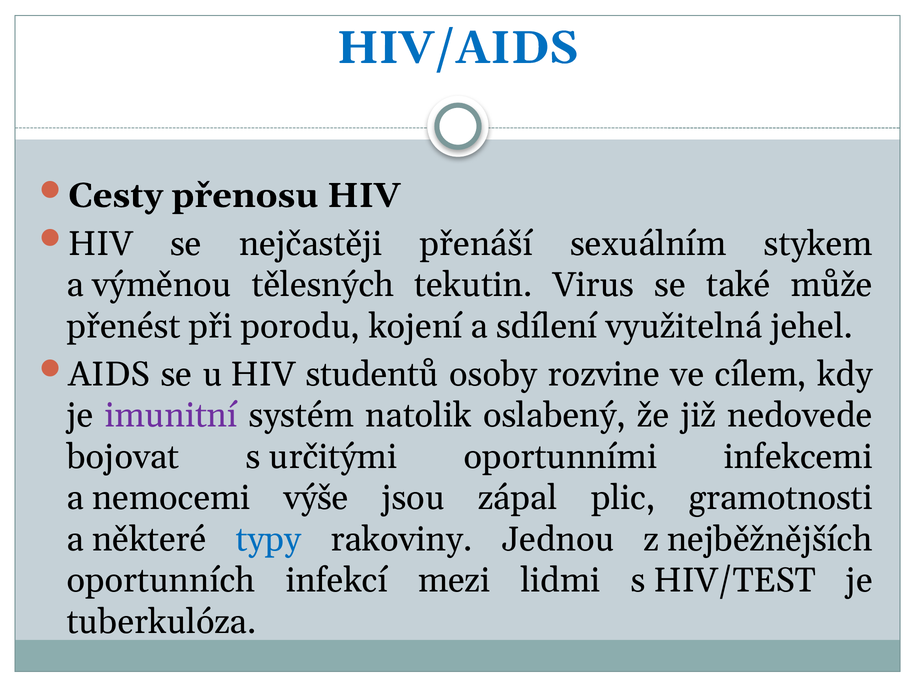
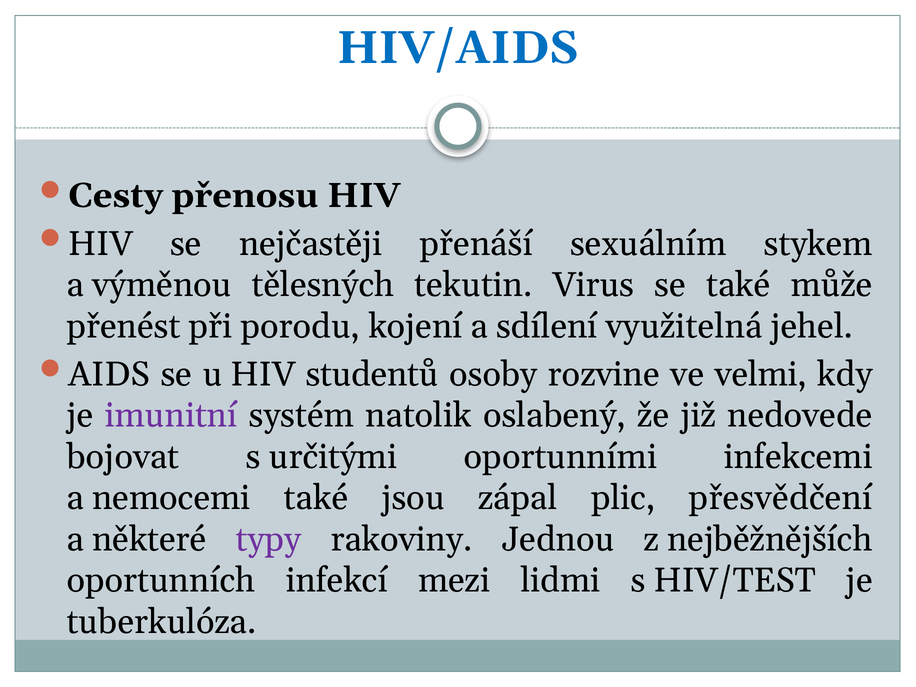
cílem: cílem -> velmi (761, 374)
nemocemi výše: výše -> také (316, 498)
gramotnosti: gramotnosti -> přesvědčení (781, 498)
typy colour: blue -> purple (269, 539)
